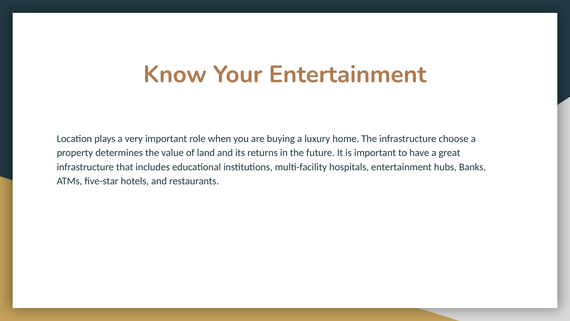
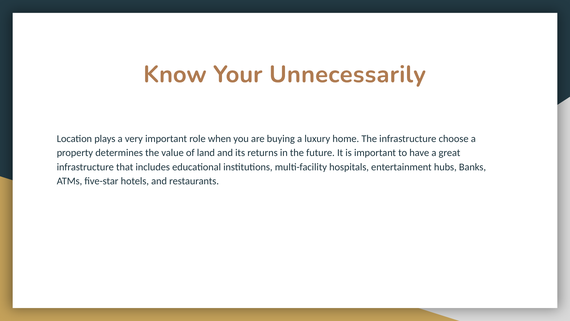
Your Entertainment: Entertainment -> Unnecessarily (347, 74)
